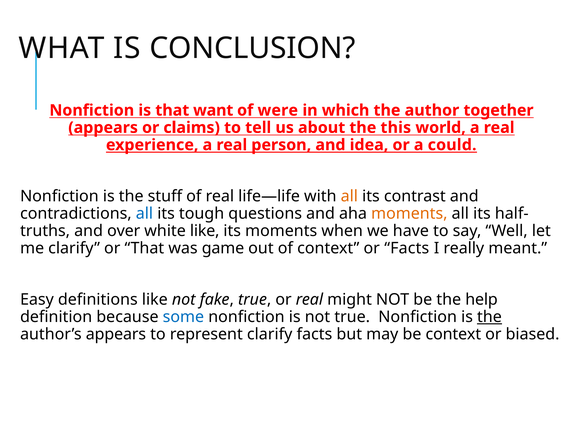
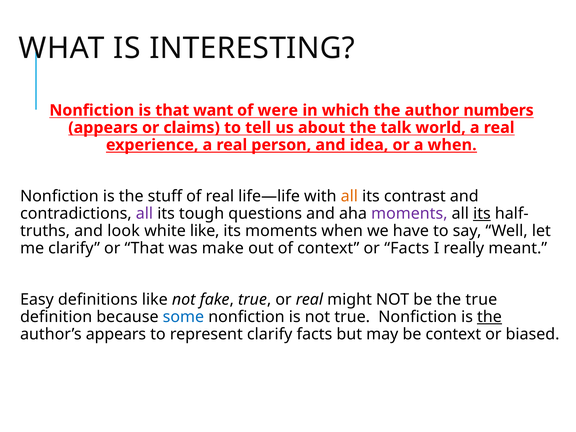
CONCLUSION: CONCLUSION -> INTERESTING (252, 48)
together: together -> numbers (499, 110)
this: this -> talk (396, 128)
a could: could -> when (452, 145)
all colour: blue -> purple (144, 214)
moments colour: orange -> purple (409, 214)
its underline: none -> present (482, 214)
over: over -> look (124, 231)
game: game -> make (223, 248)
the help: help -> true (481, 300)
